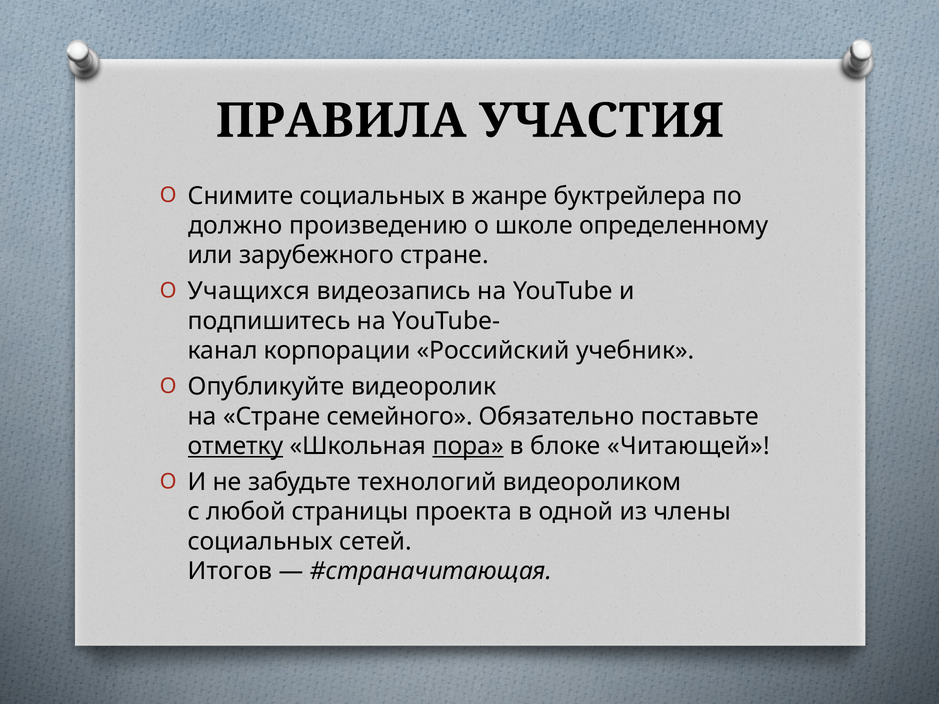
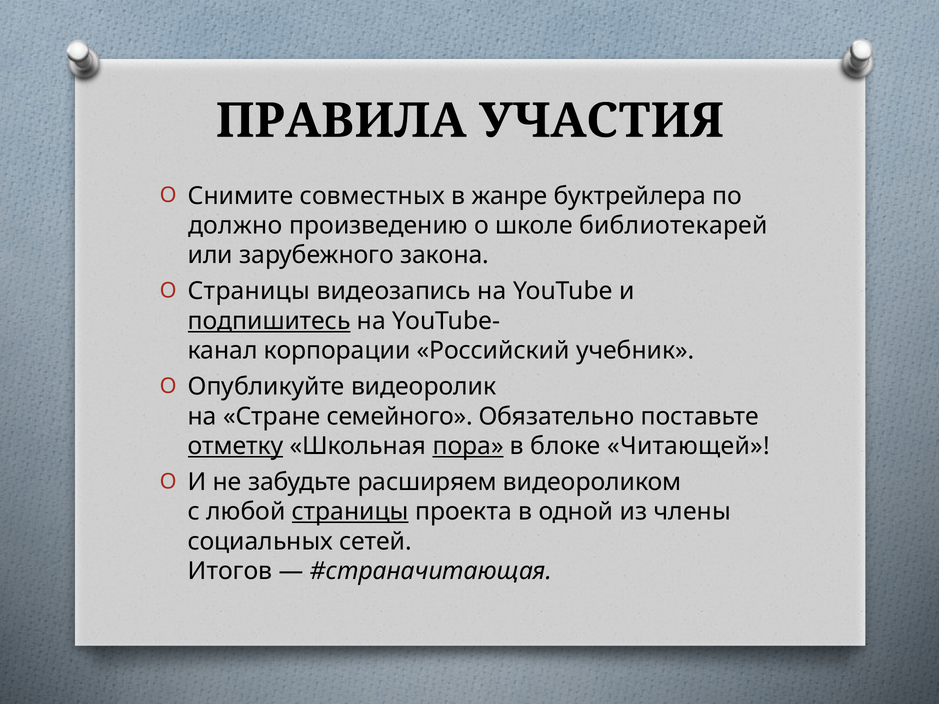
Снимите социальных: социальных -> совместных (372, 196)
определенному: определенному -> библиотекарей (673, 226)
зарубежного стране: стране -> закона (445, 255)
Учащихся: Учащихся -> Страницы (249, 291)
подпишитесь underline: none -> present (269, 321)
технологий: технологий -> расширяем (427, 482)
страницы underline: none -> present (350, 512)
